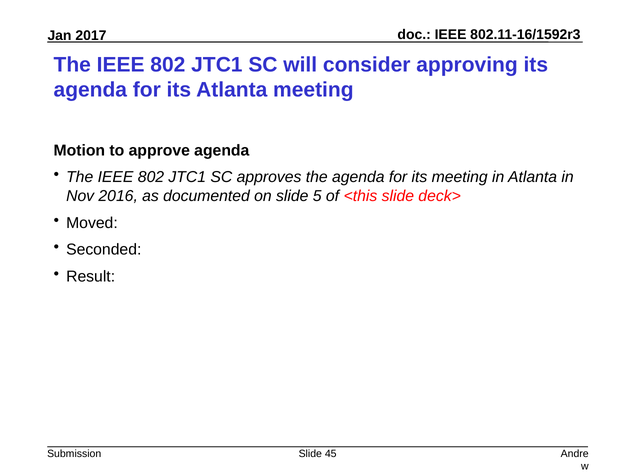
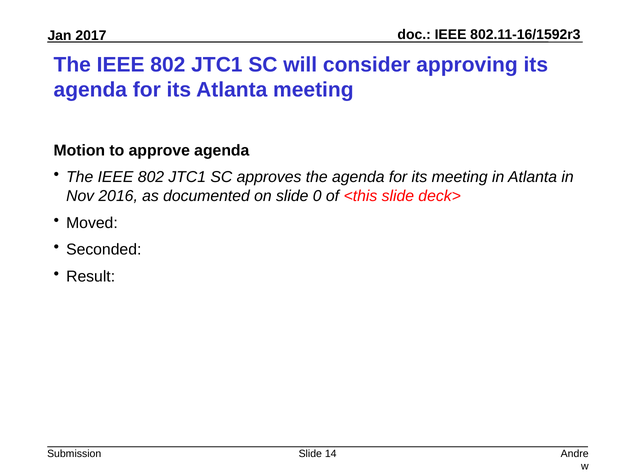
5: 5 -> 0 (317, 196)
45: 45 -> 14 (331, 453)
